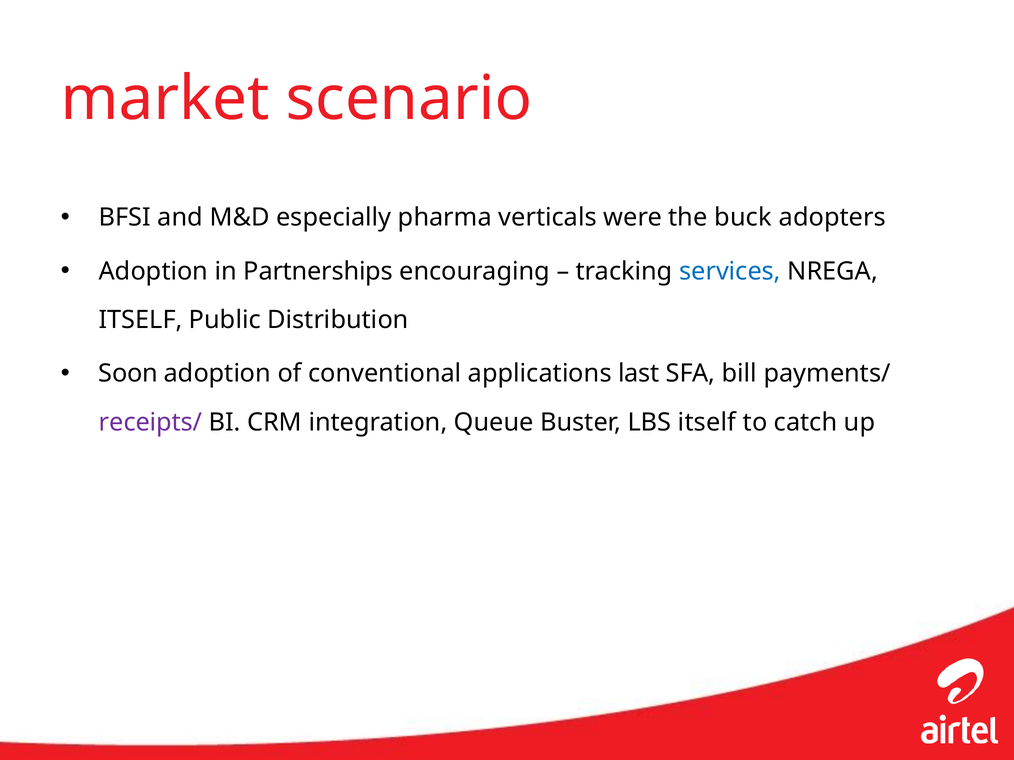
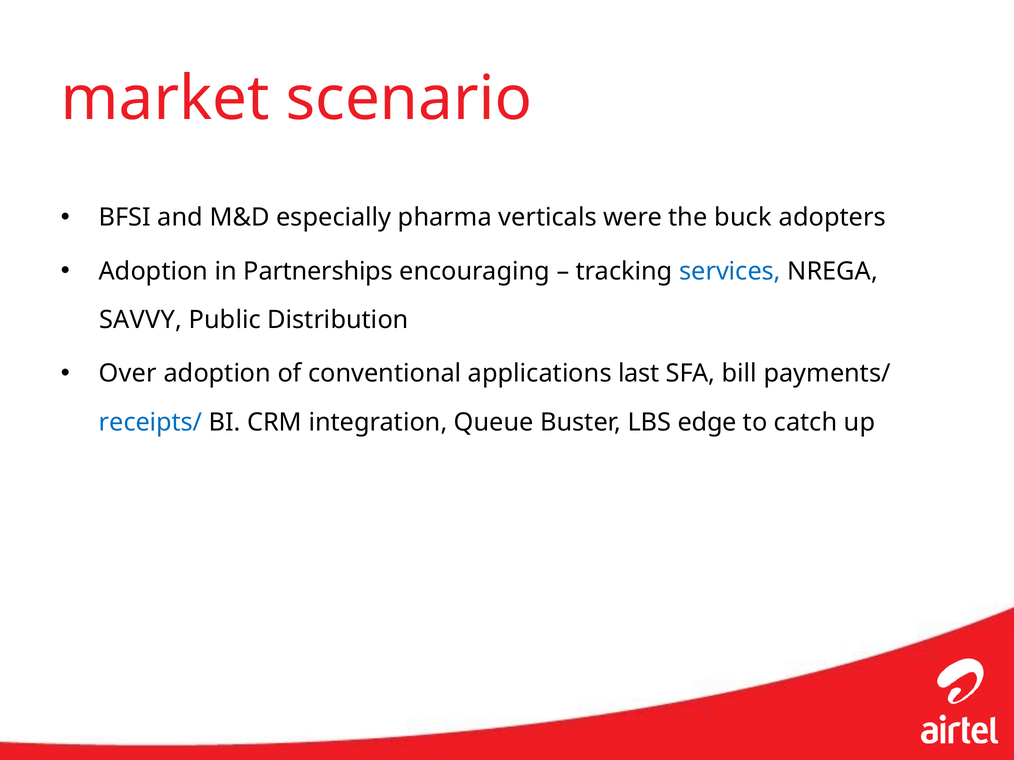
ITSELF: ITSELF -> SAVVY (141, 320)
Soon: Soon -> Over (128, 374)
receipts/ colour: purple -> blue (151, 423)
LBS itself: itself -> edge (707, 423)
